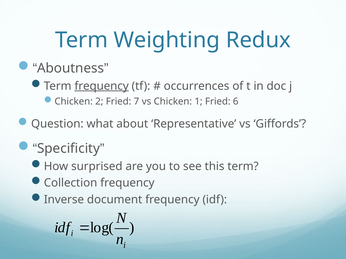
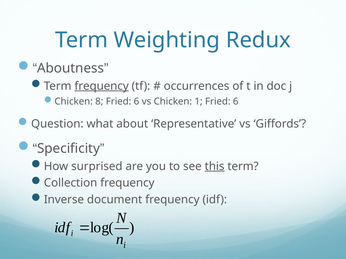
2: 2 -> 8 (99, 102)
7: 7 -> 6 (136, 102)
this underline: none -> present (215, 167)
